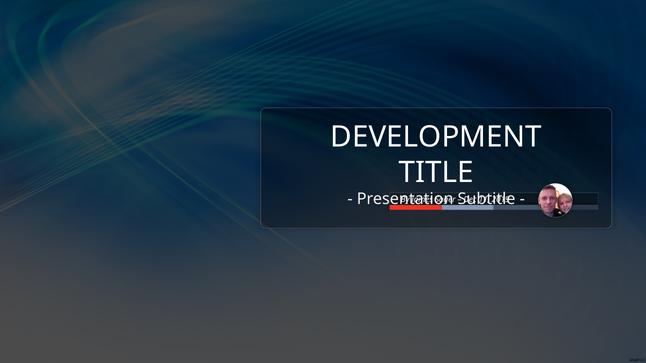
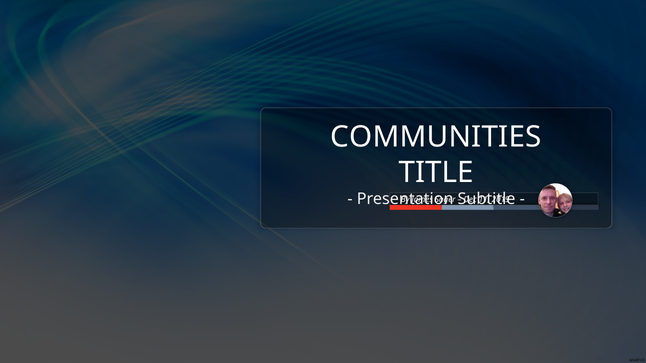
DEVELOPMENT: DEVELOPMENT -> COMMUNITIES (436, 137)
